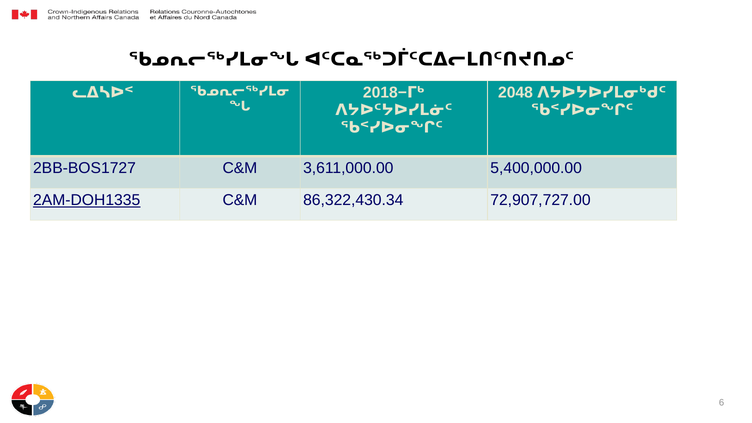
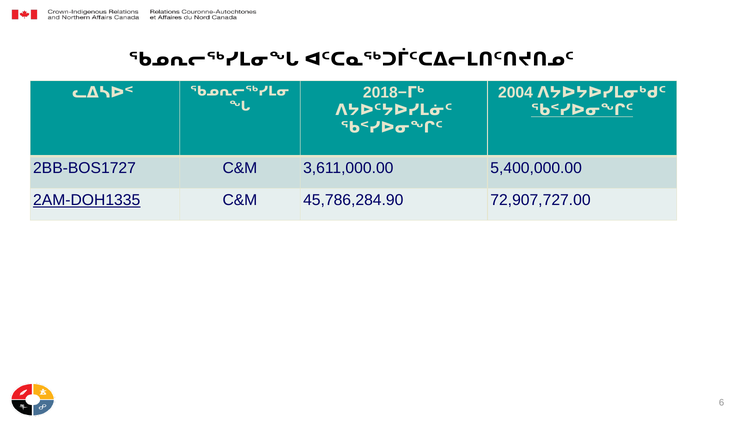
2048: 2048 -> 2004 (515, 93)
ᖃᑉᓯᐅᓂᖏᑦ underline: none -> present (582, 110)
86,322,430.34: 86,322,430.34 -> 45,786,284.90 (353, 200)
